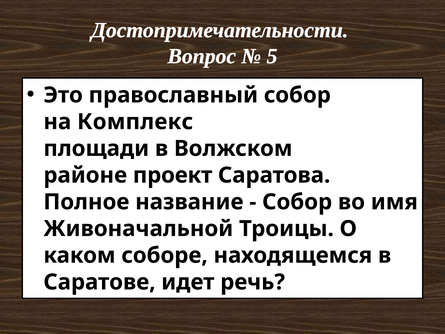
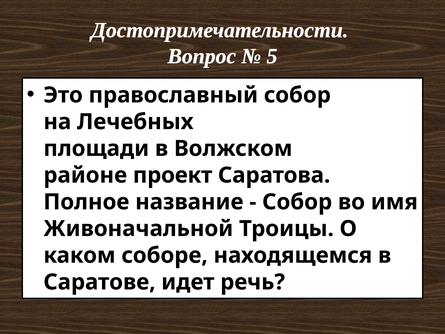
Комплекс: Комплекс -> Лечебных (135, 122)
